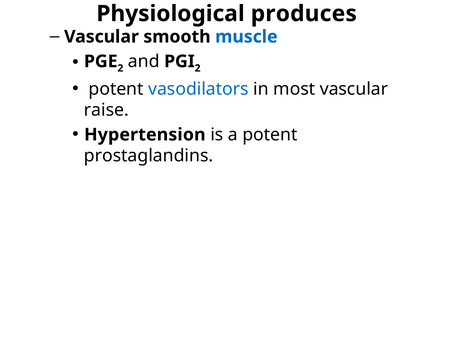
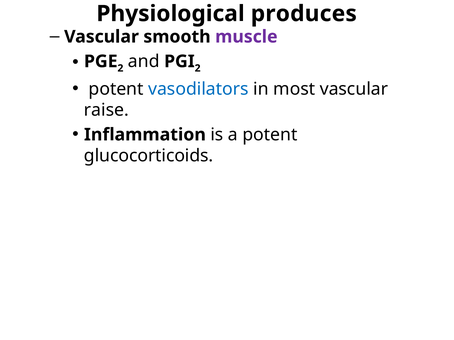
muscle colour: blue -> purple (246, 37)
Hypertension: Hypertension -> Inflammation (145, 135)
prostaglandins: prostaglandins -> glucocorticoids (149, 156)
